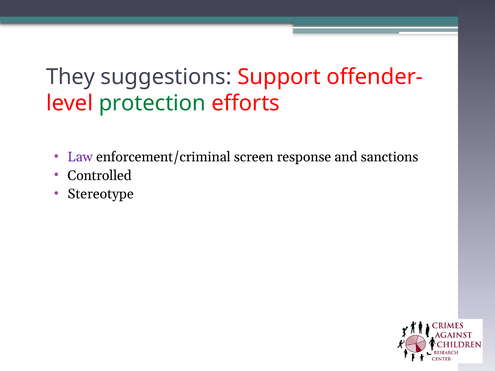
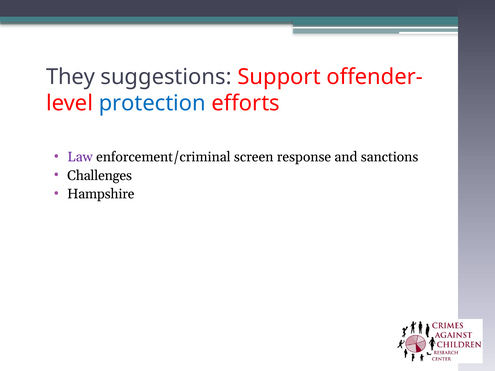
protection colour: green -> blue (152, 103)
Controlled: Controlled -> Challenges (100, 176)
Stereotype: Stereotype -> Hampshire (101, 194)
